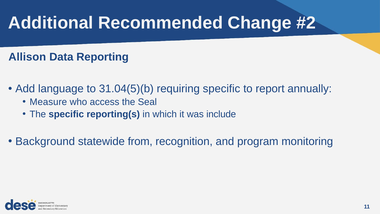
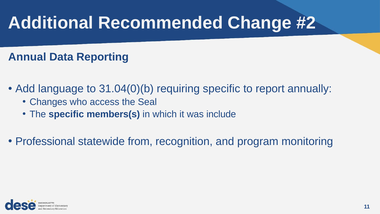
Allison: Allison -> Annual (27, 57)
31.04(5)(b: 31.04(5)(b -> 31.04(0)(b (126, 89)
Measure: Measure -> Changes (48, 102)
reporting(s: reporting(s -> members(s (113, 114)
Background: Background -> Professional (45, 141)
